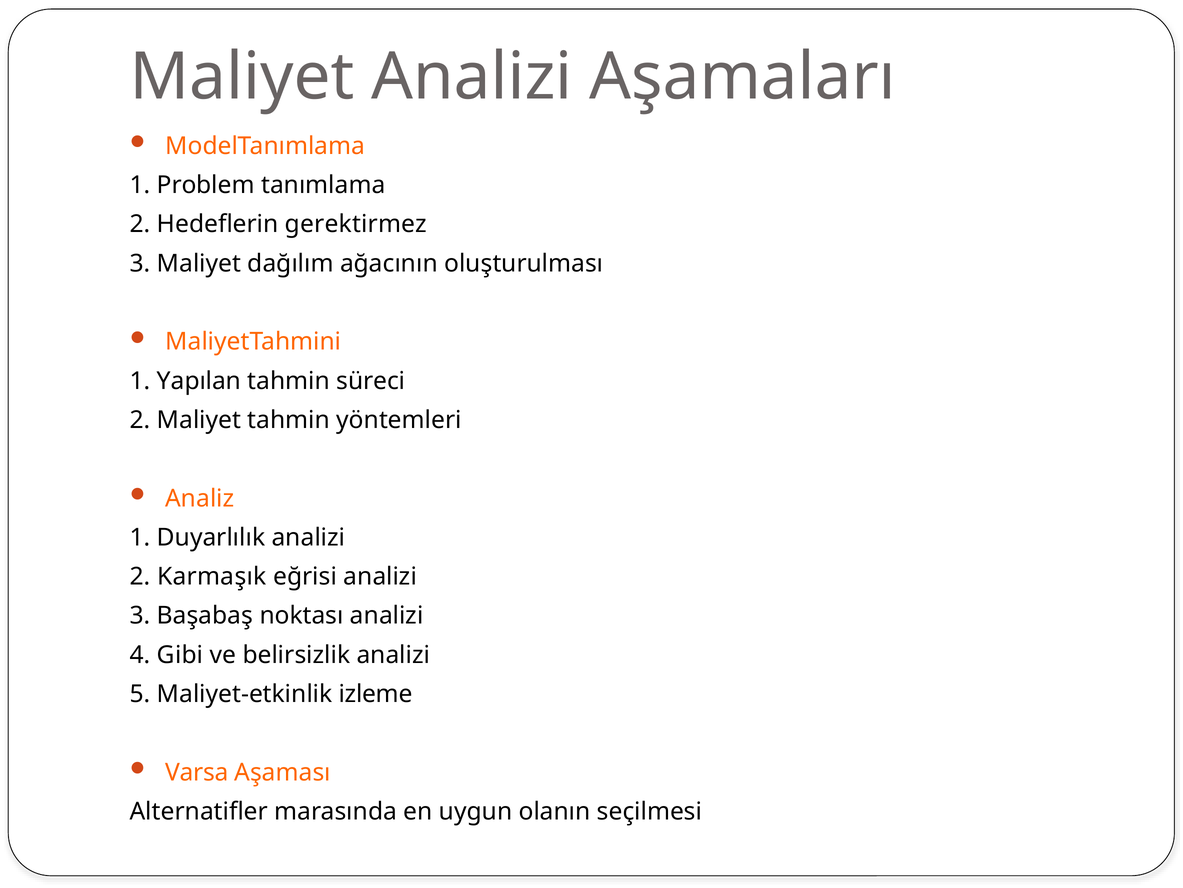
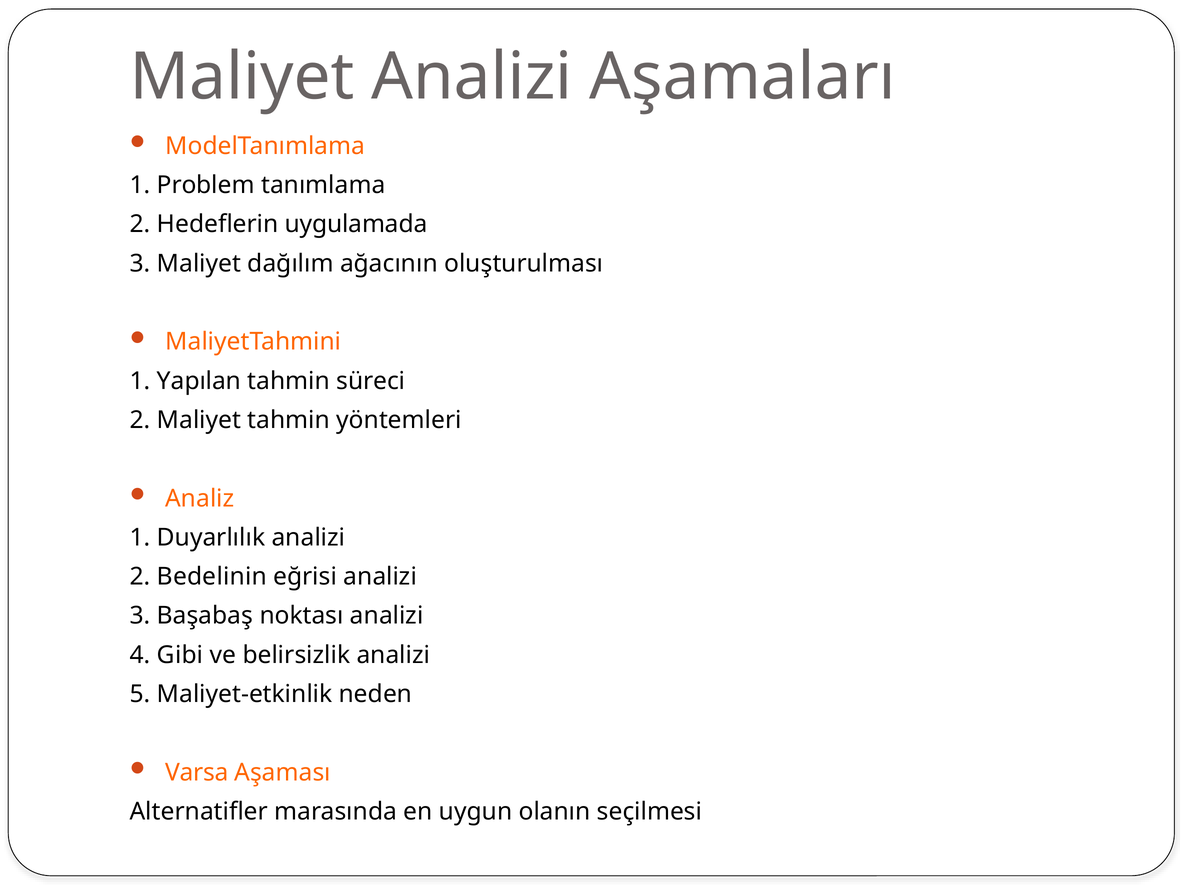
gerektirmez: gerektirmez -> uygulamada (356, 224)
Karmaşık: Karmaşık -> Bedelinin (212, 576)
izleme: izleme -> neden (375, 694)
